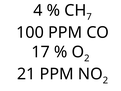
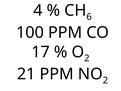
7: 7 -> 6 (89, 17)
